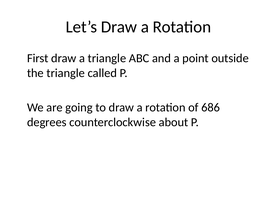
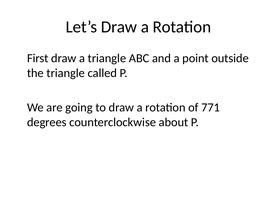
686: 686 -> 771 (211, 107)
